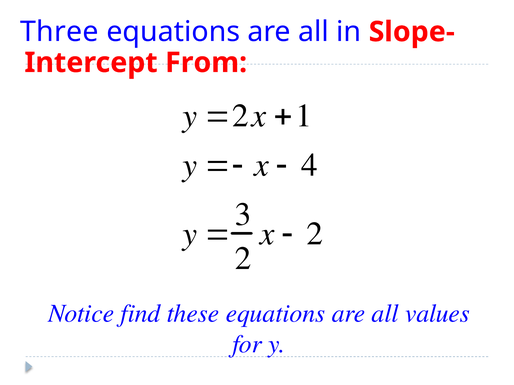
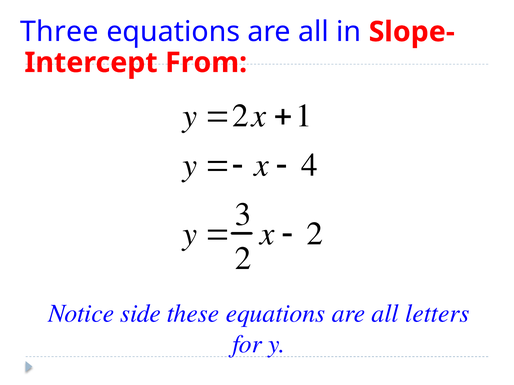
find: find -> side (141, 314)
values: values -> letters (437, 314)
